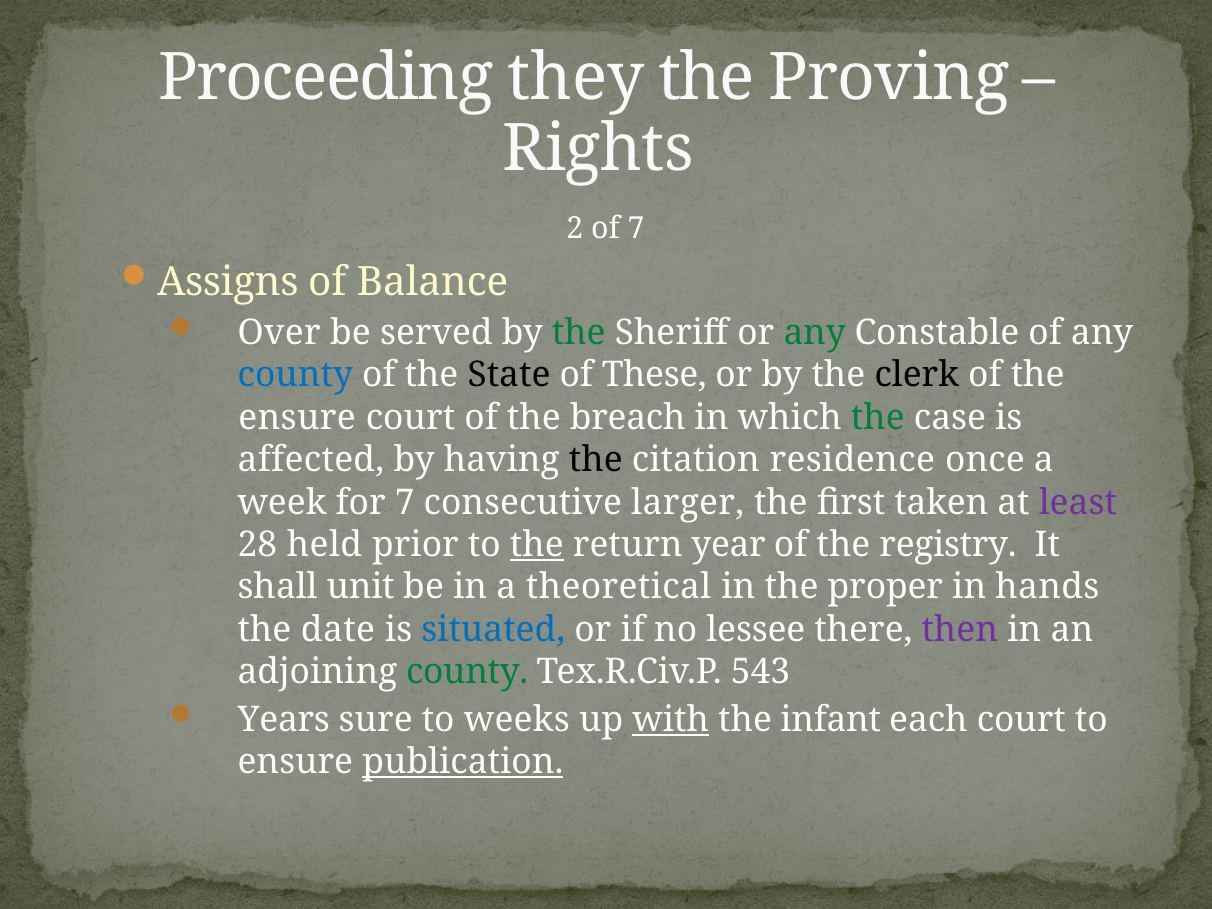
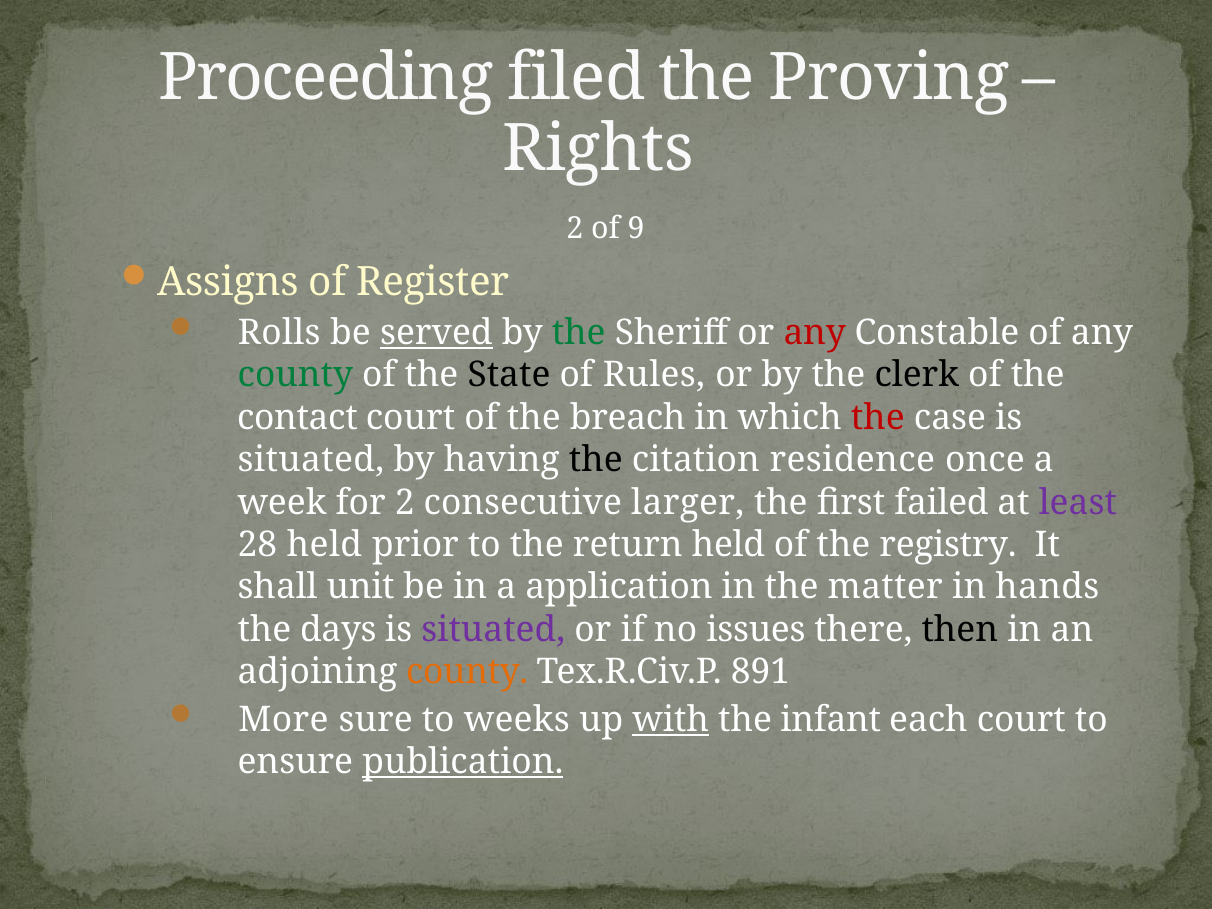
they: they -> filed (576, 78)
of 7: 7 -> 9 (636, 228)
Balance: Balance -> Register (433, 283)
Over: Over -> Rolls (279, 333)
served underline: none -> present (436, 333)
any colour: green -> red (815, 333)
county colour: blue -> green (295, 375)
These: These -> Rules (654, 375)
ensure: ensure -> contact (297, 417)
the colour: green -> red (878, 417)
affected: affected -> situated (311, 460)
for 7: 7 -> 2 (405, 502)
taken: taken -> failed (942, 502)
the underline: present -> none (537, 545)
return year: year -> held (729, 545)
theoretical: theoretical -> application (619, 587)
proper: proper -> matter (885, 587)
date: date -> days (338, 630)
situated colour: blue -> purple (493, 630)
lessee: lessee -> issues (756, 630)
then colour: purple -> black (960, 630)
county colour: green -> orange (467, 672)
543: 543 -> 891 (761, 672)
Years: Years -> More (283, 719)
